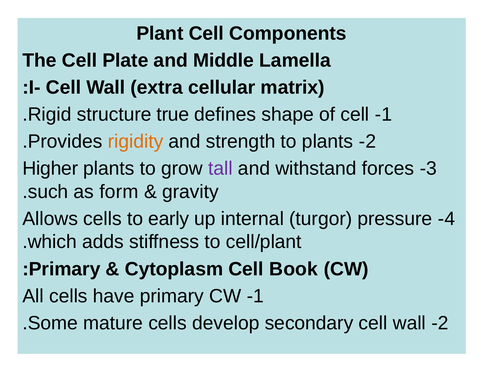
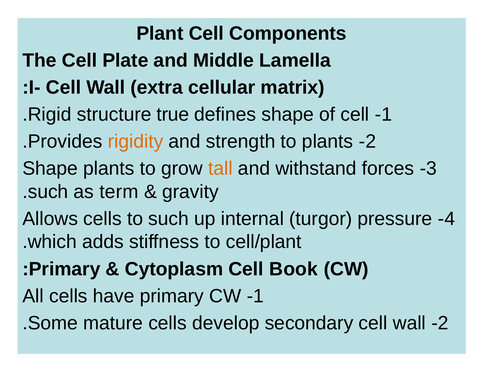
Higher: Higher -> Shape (50, 168)
tall colour: purple -> orange (220, 168)
form: form -> term (119, 191)
to early: early -> such (169, 218)
